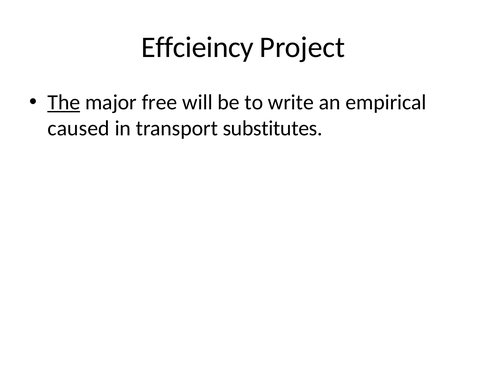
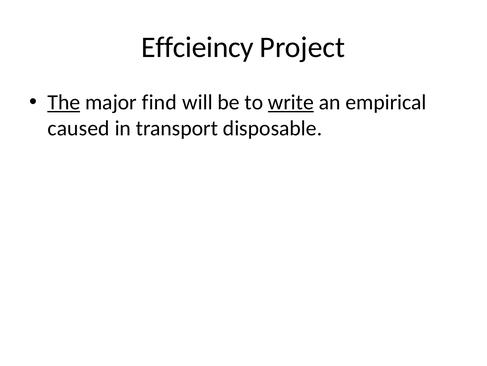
free: free -> find (159, 102)
write underline: none -> present (291, 102)
substitutes: substitutes -> disposable (273, 128)
